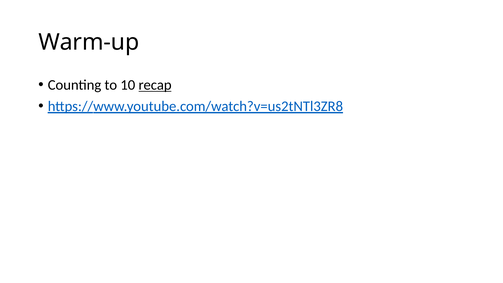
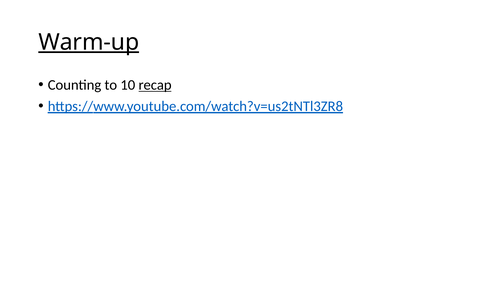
Warm-up underline: none -> present (89, 42)
